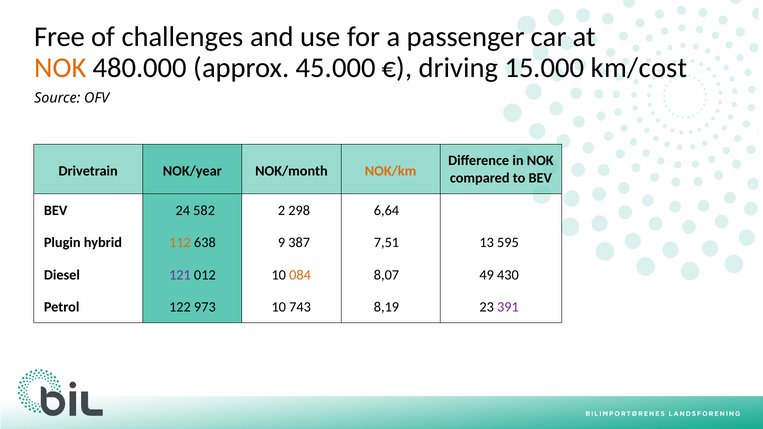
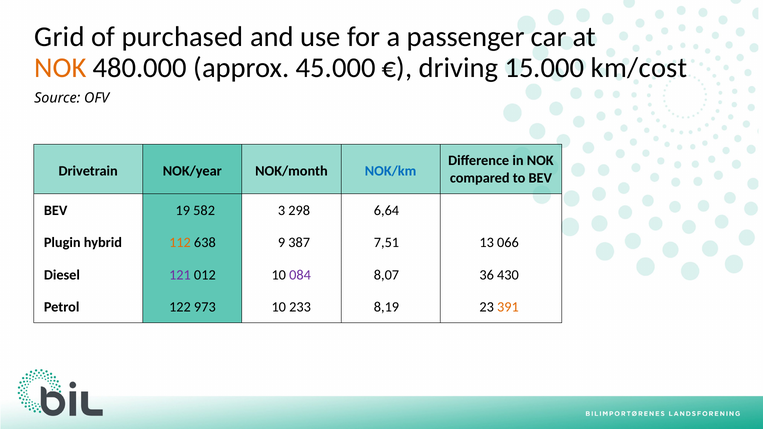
Free: Free -> Grid (59, 37)
challenges: challenges -> purchased (183, 37)
NOK/km colour: orange -> blue (391, 171)
24: 24 -> 19 (183, 211)
2: 2 -> 3 (282, 211)
595: 595 -> 066 (508, 243)
084 colour: orange -> purple (300, 275)
49: 49 -> 36 (487, 275)
743: 743 -> 233 (300, 307)
391 colour: purple -> orange (508, 307)
